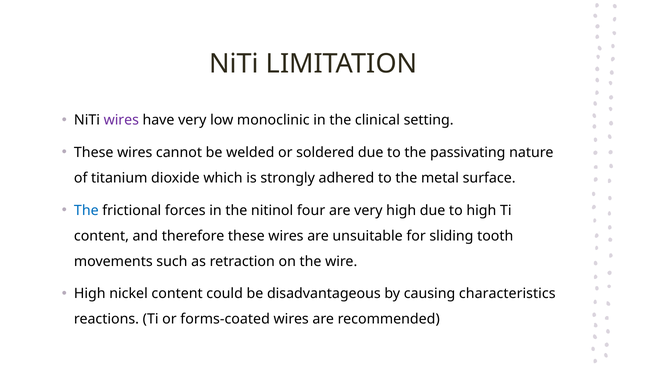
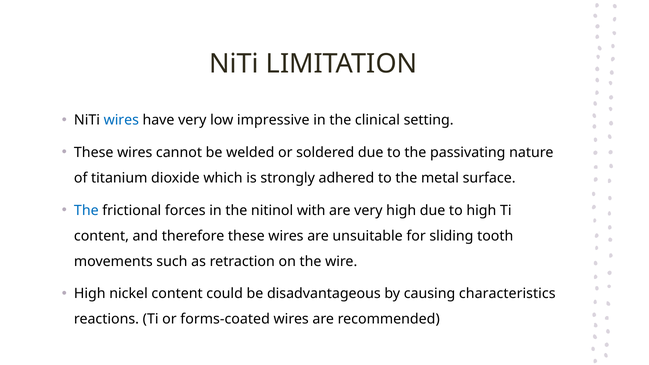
wires colour: purple -> blue (121, 120)
monoclinic: monoclinic -> impressive (273, 120)
four: four -> with (311, 210)
